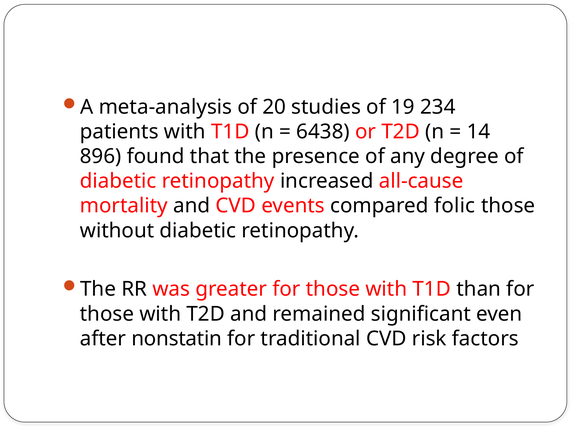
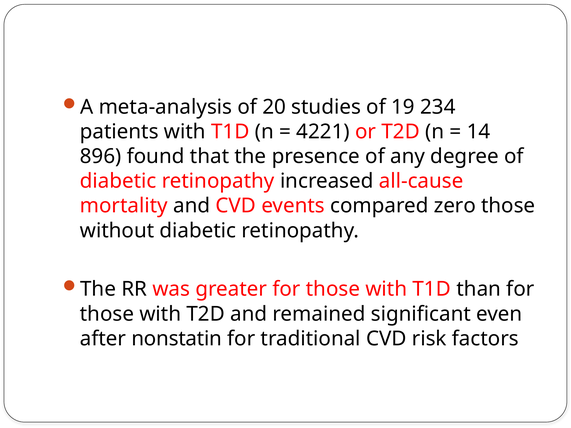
6438: 6438 -> 4221 (323, 132)
folic: folic -> zero (455, 206)
